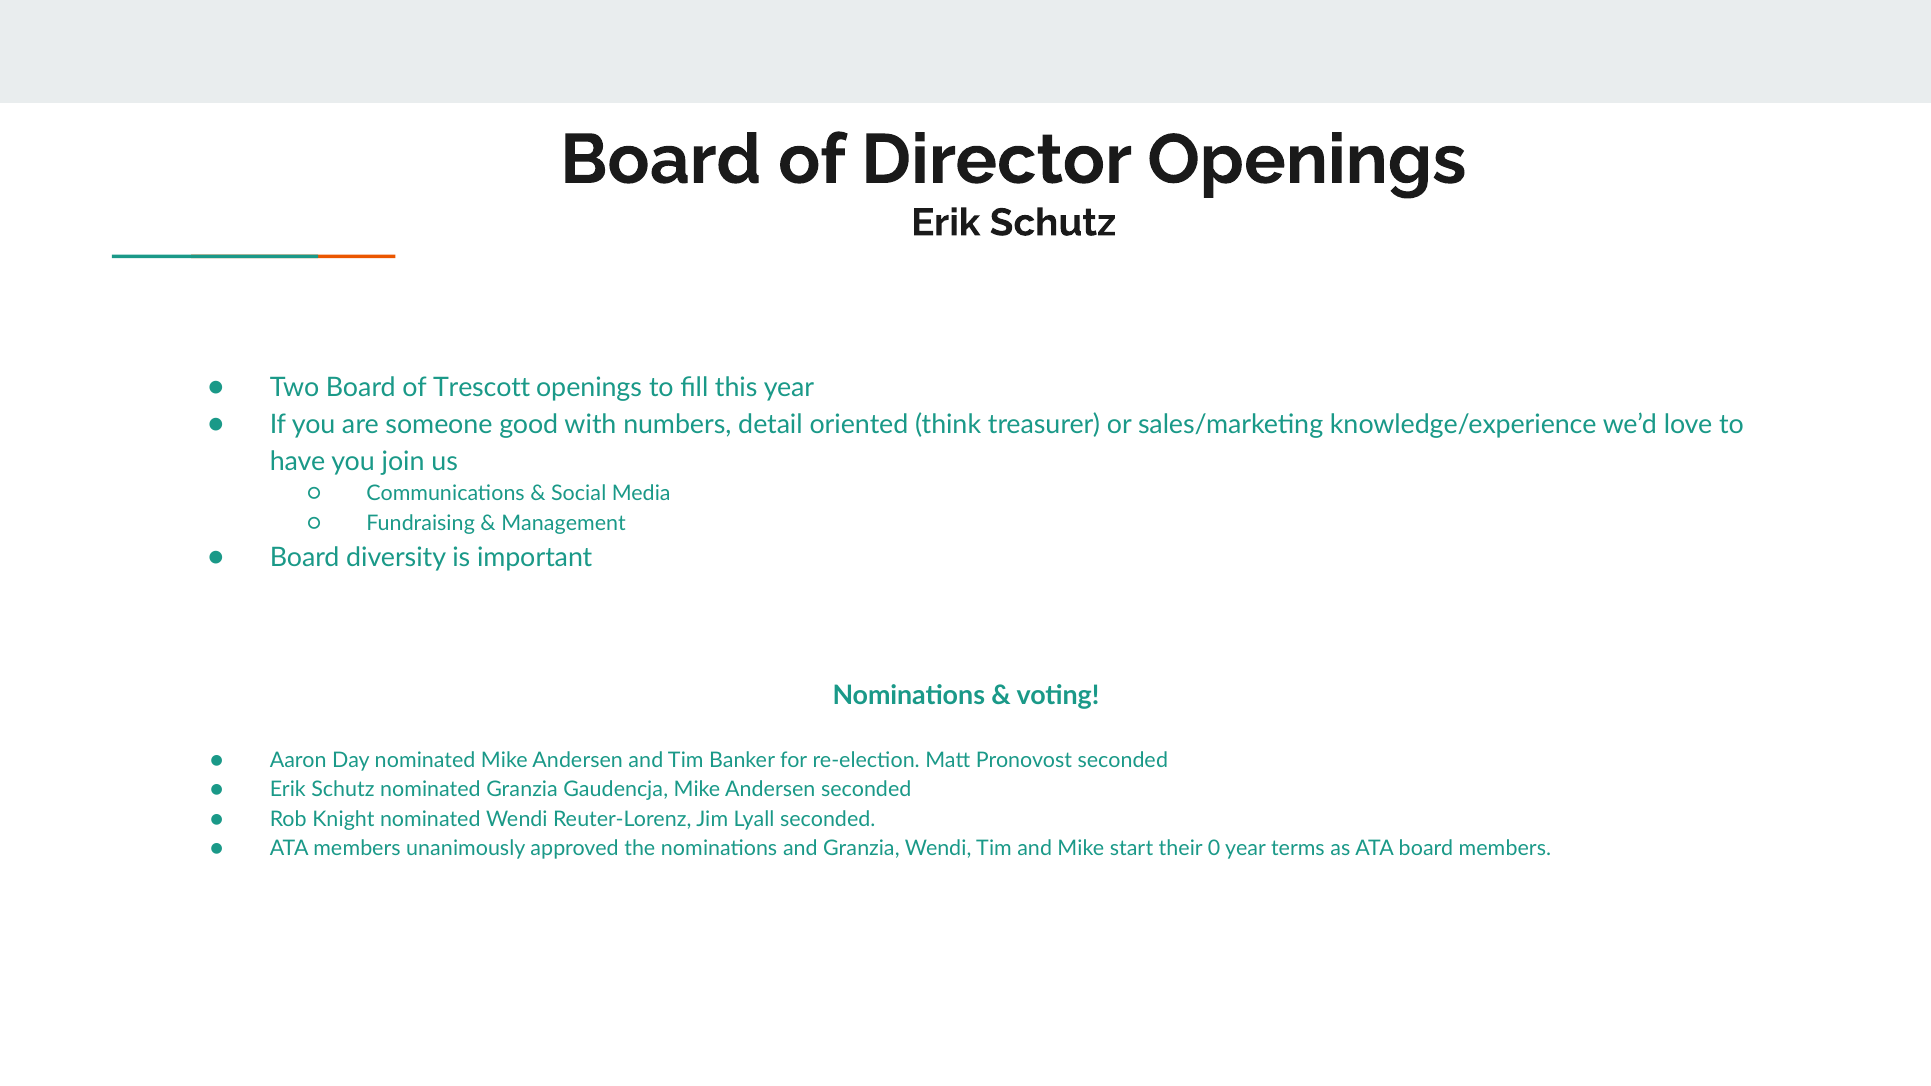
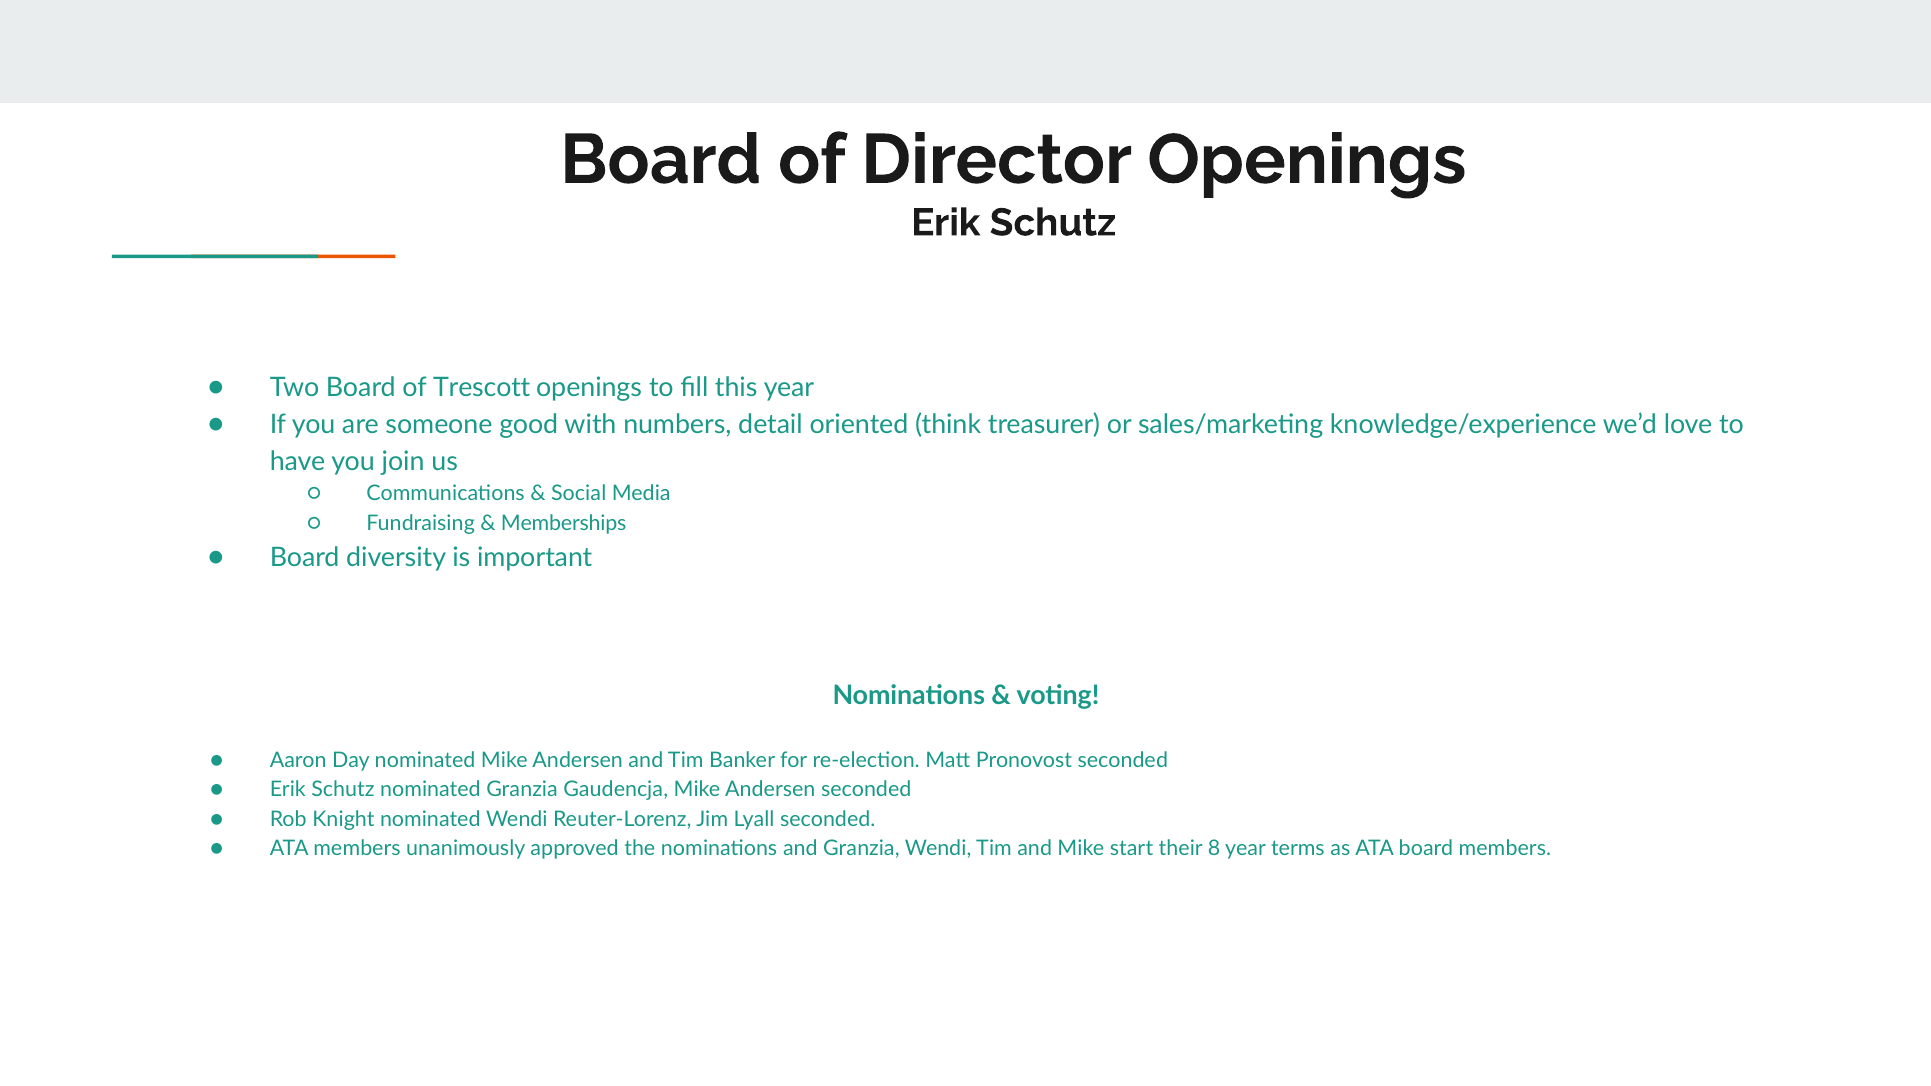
Management: Management -> Memberships (564, 523)
0: 0 -> 8 (1214, 849)
